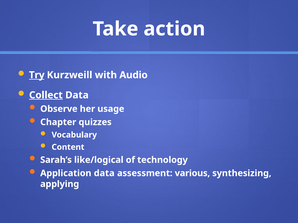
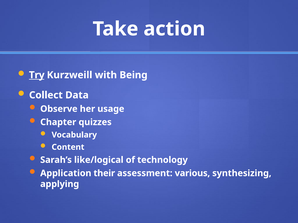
Audio: Audio -> Being (134, 75)
Collect underline: present -> none (46, 95)
Application data: data -> their (104, 174)
